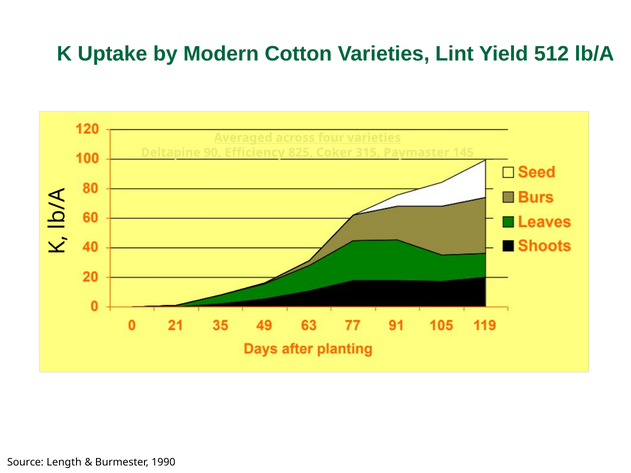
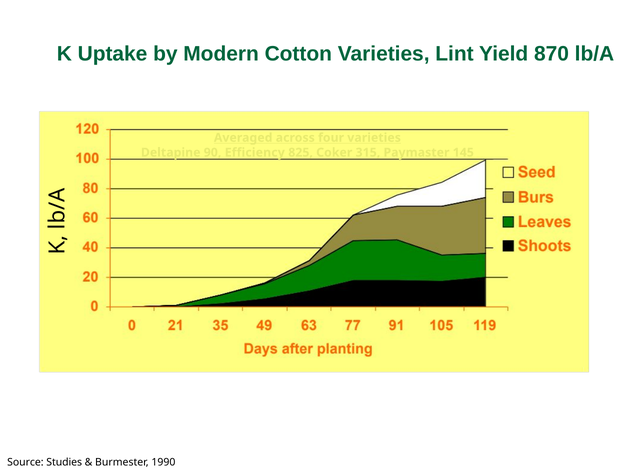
512: 512 -> 870 (551, 54)
Length: Length -> Studies (64, 462)
